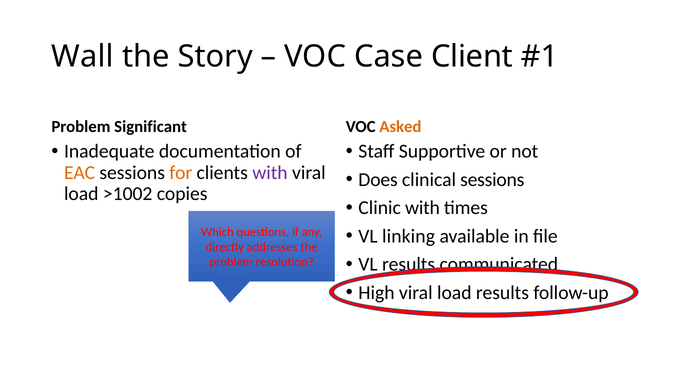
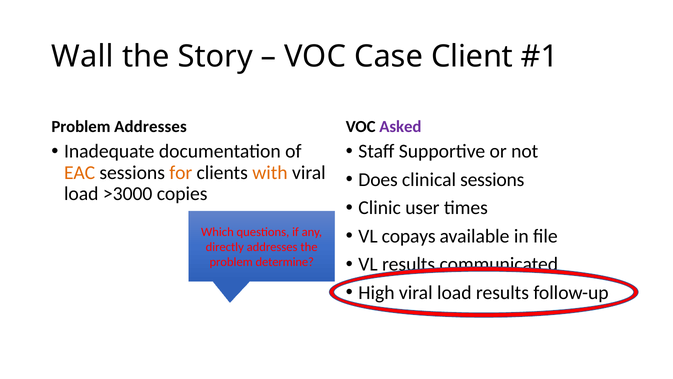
Problem Significant: Significant -> Addresses (150, 127)
Asked colour: orange -> purple (400, 127)
with colour: purple -> orange (270, 173)
>1002: >1002 -> >3000 (128, 194)
Clinic with: with -> user (422, 208)
linking: linking -> copays (409, 236)
resolution: resolution -> determine (285, 262)
